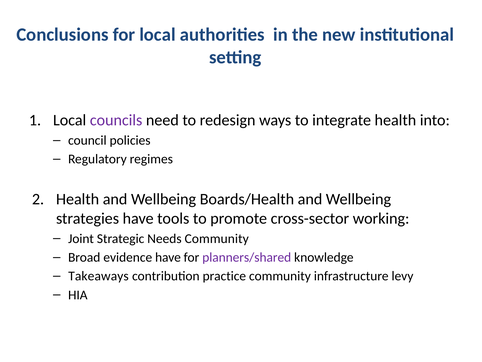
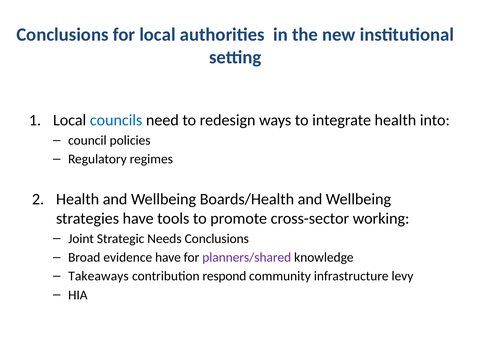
councils colour: purple -> blue (116, 120)
Needs Community: Community -> Conclusions (217, 238)
practice: practice -> respond (224, 276)
